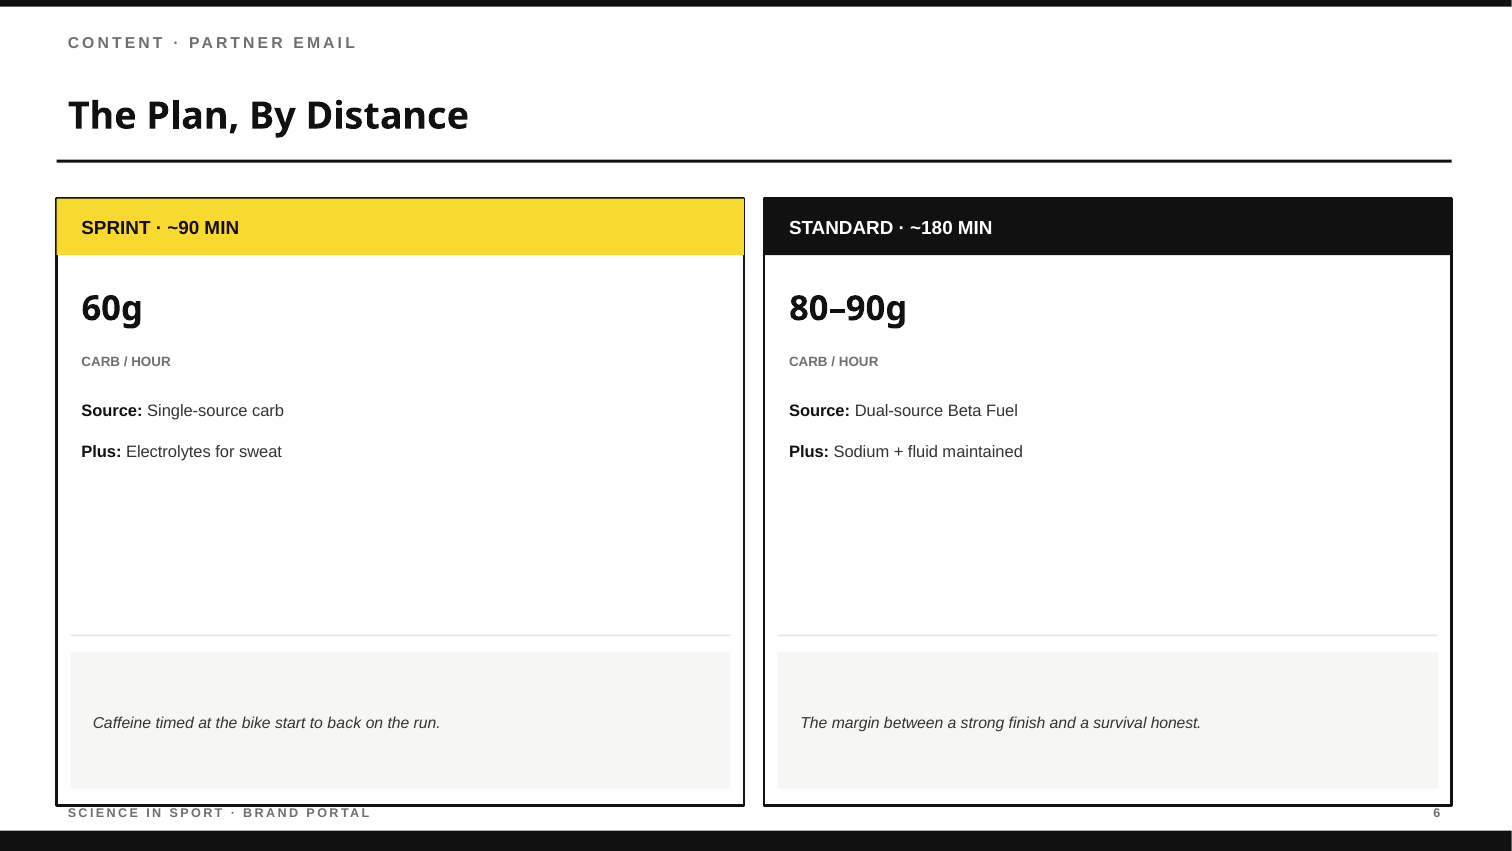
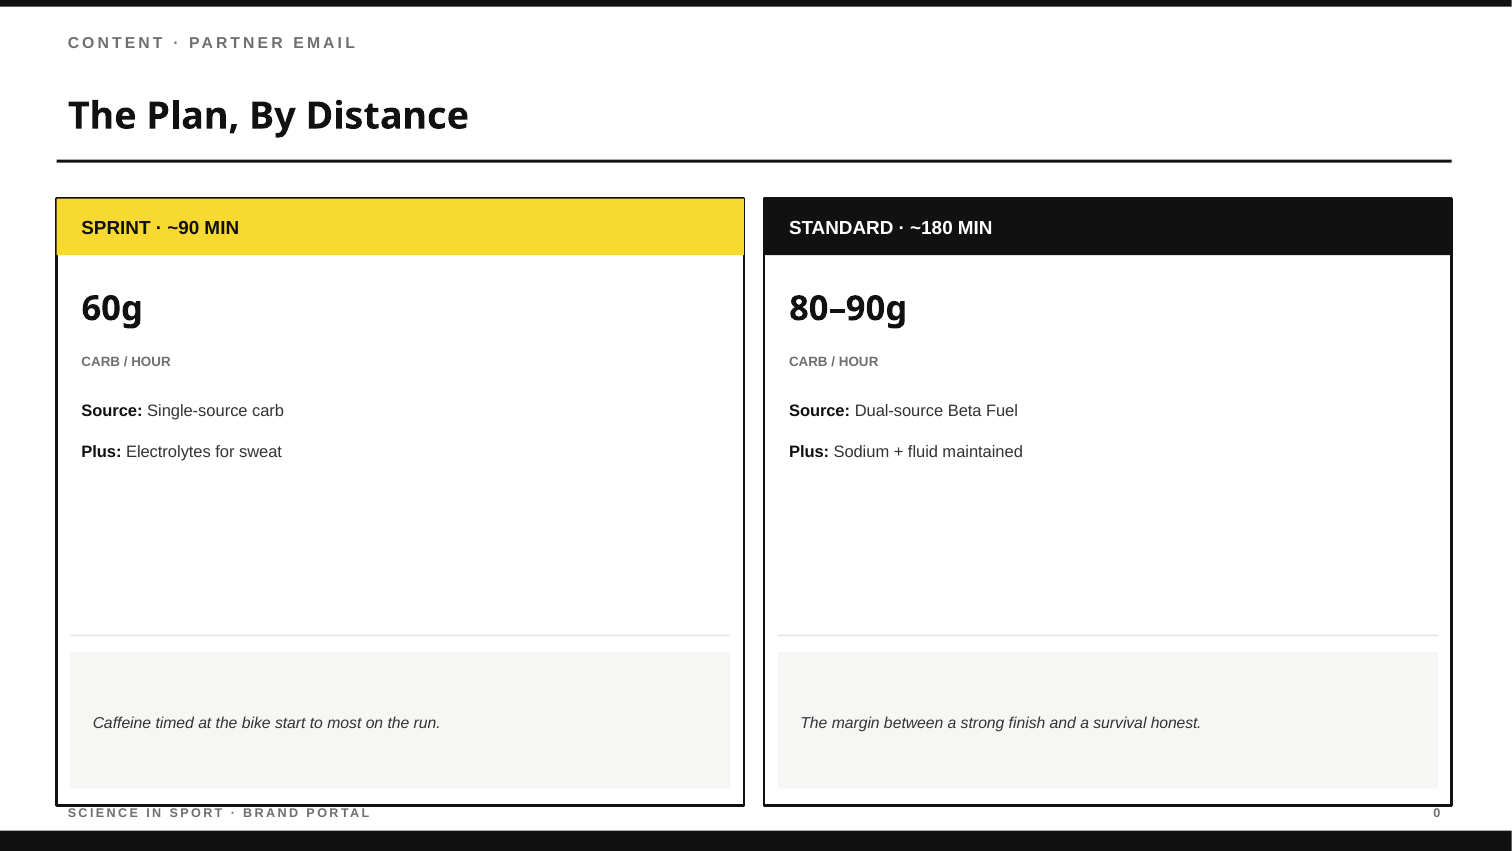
back: back -> most (344, 723)
6: 6 -> 0 (1437, 813)
